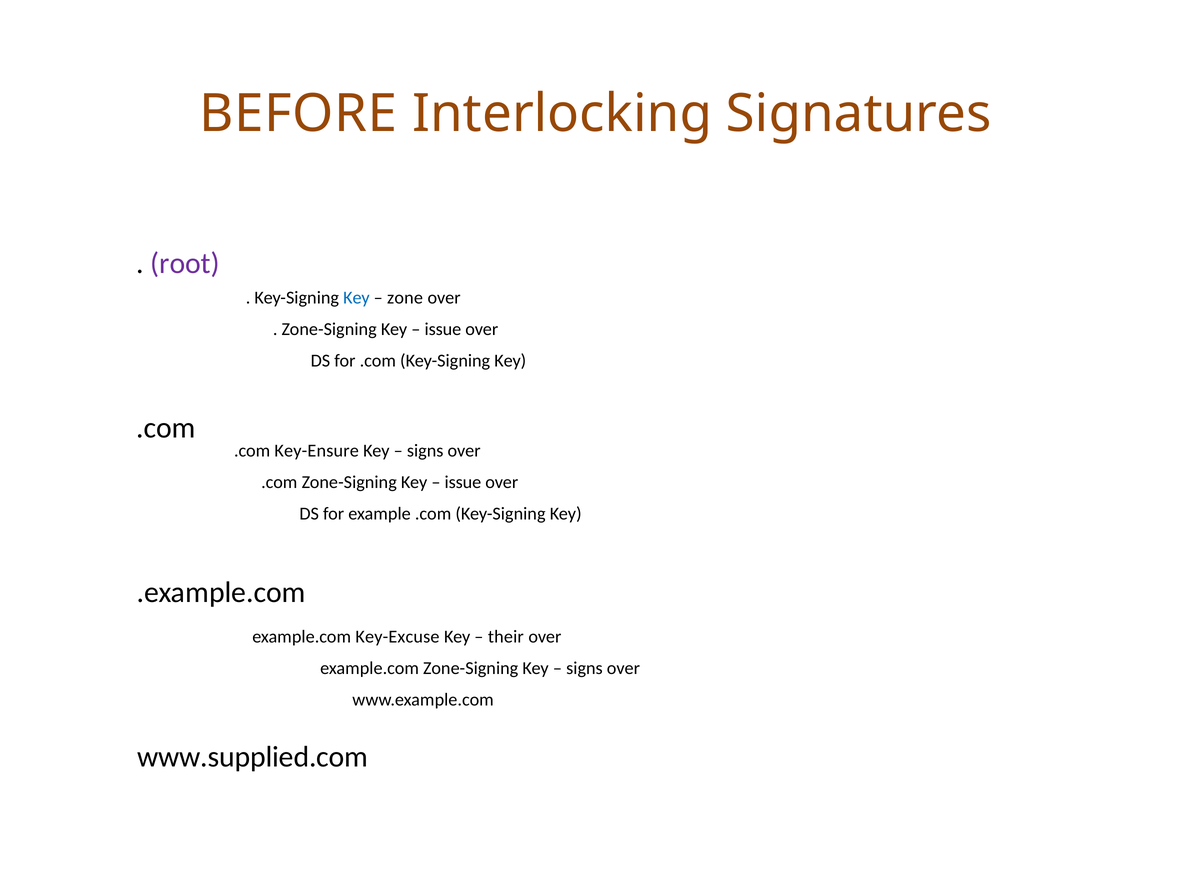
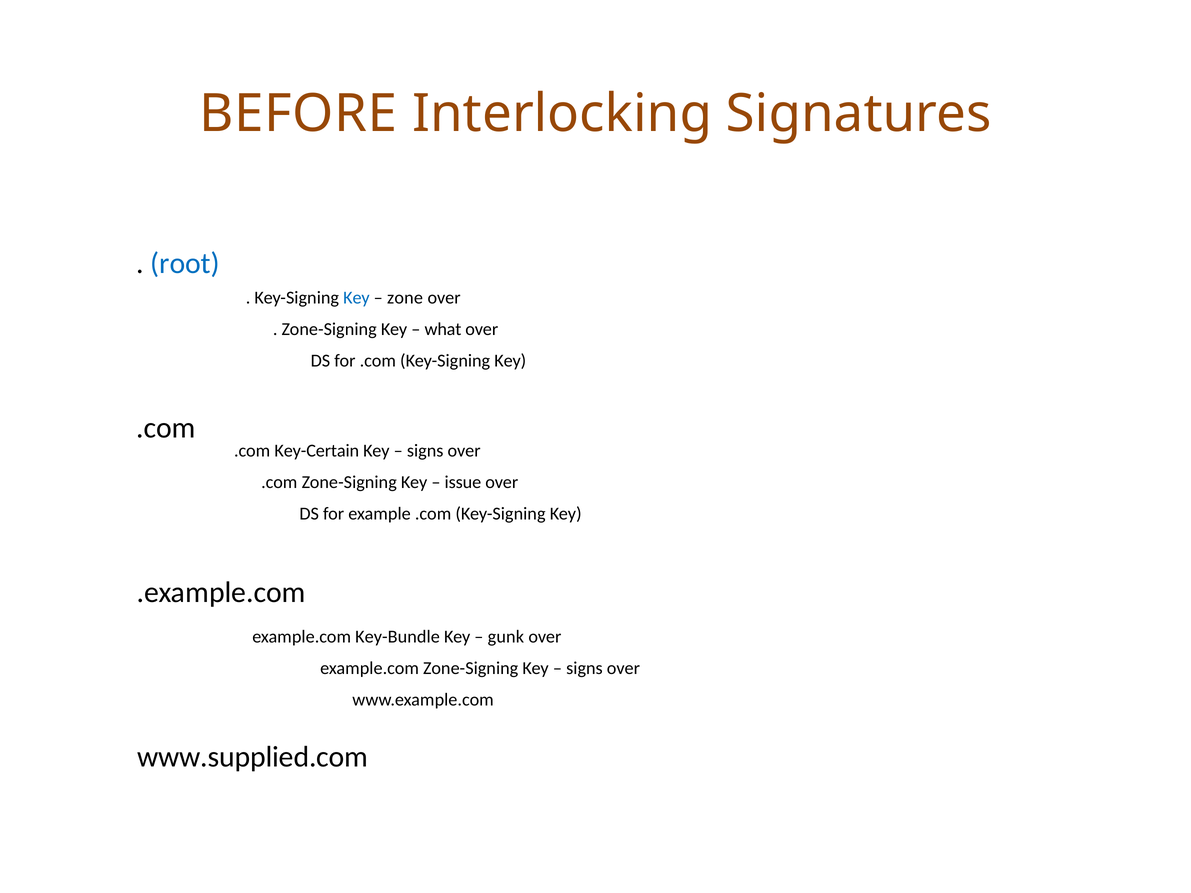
root colour: purple -> blue (185, 264)
issue: issue -> what (443, 329)
Key-Ensure: Key-Ensure -> Key-Certain (317, 451)
Key-Excuse: Key-Excuse -> Key-Bundle (398, 637)
their: their -> gunk (506, 637)
